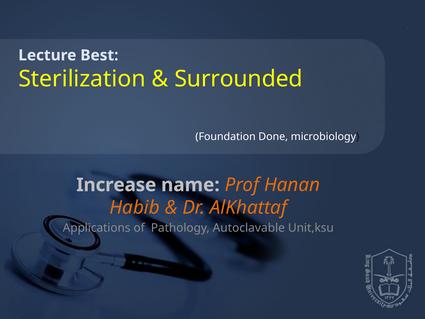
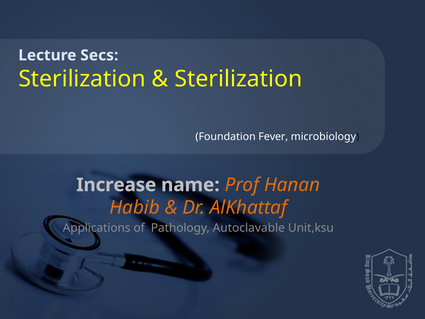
Best: Best -> Secs (99, 55)
Surrounded: Surrounded -> Sterilization (238, 79)
Done: Done -> Fever (273, 137)
